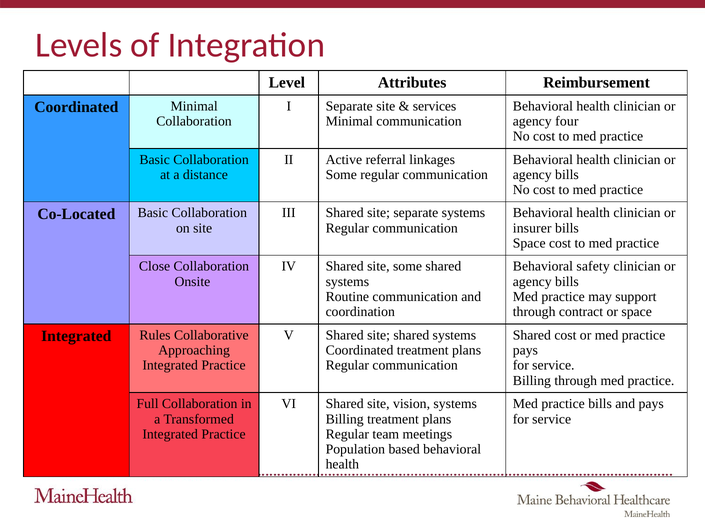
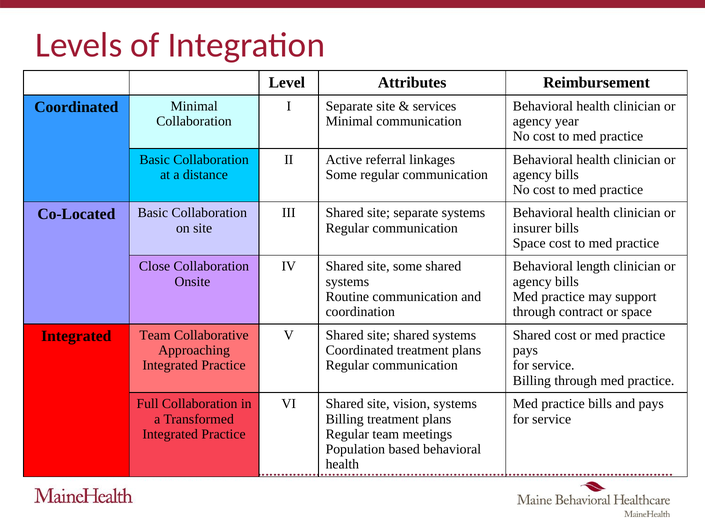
four: four -> year (567, 121)
safety: safety -> length (593, 267)
Integrated Rules: Rules -> Team (155, 336)
